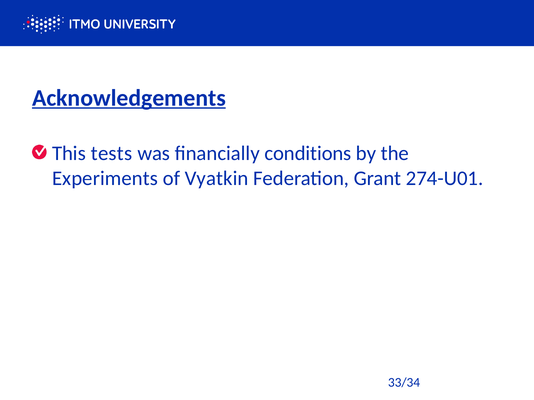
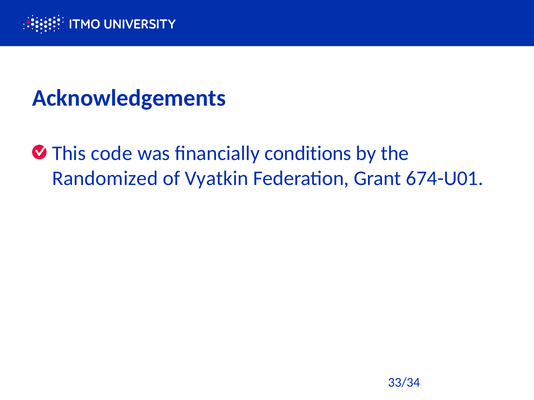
Acknowledgements underline: present -> none (129, 98)
tests: tests -> code (112, 154)
Experiments: Experiments -> Randomized (105, 179)
274-U01: 274-U01 -> 674-U01 (445, 179)
